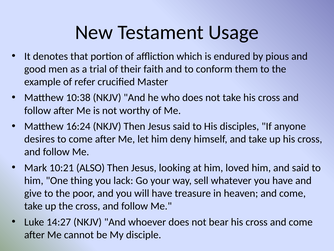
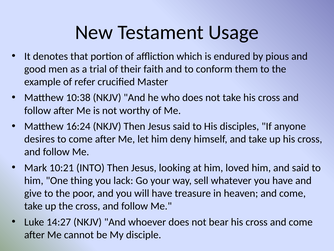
ALSO: ALSO -> INTO (90, 167)
